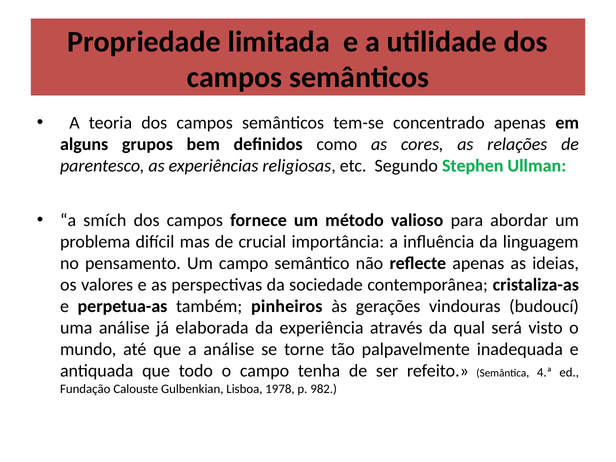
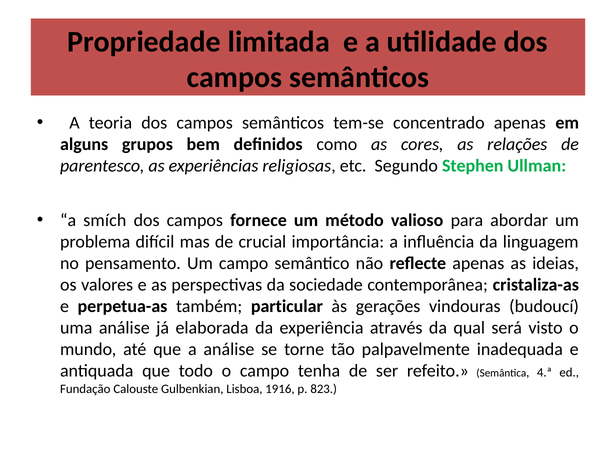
pinheiros: pinheiros -> particular (287, 306)
1978: 1978 -> 1916 (280, 389)
982: 982 -> 823 (324, 389)
